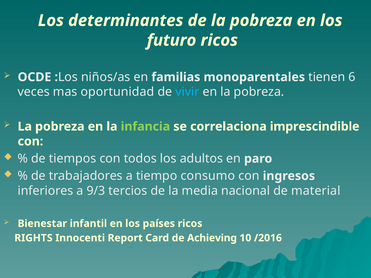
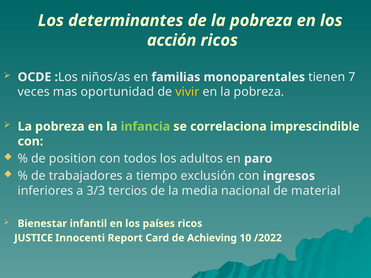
futuro: futuro -> acción (172, 40)
6: 6 -> 7 (352, 77)
vivir colour: light blue -> yellow (187, 92)
tiempos: tiempos -> position (73, 159)
consumo: consumo -> exclusión (208, 176)
9/3: 9/3 -> 3/3 (96, 191)
RIGHTS: RIGHTS -> JUSTICE (34, 238)
/2016: /2016 -> /2022 (268, 238)
